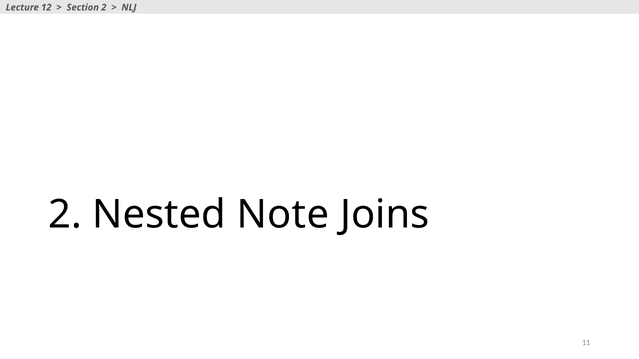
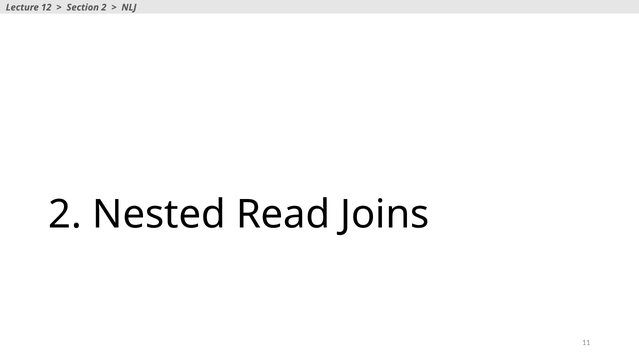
Note: Note -> Read (283, 215)
